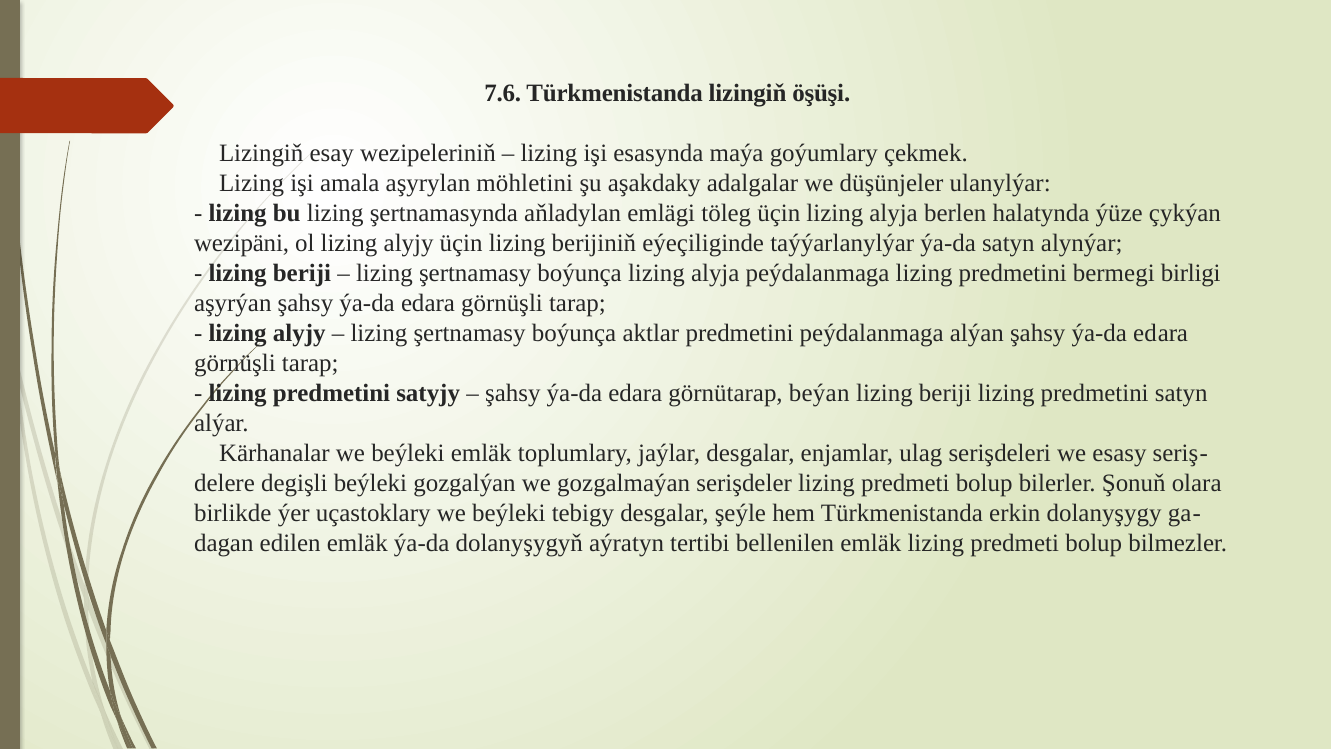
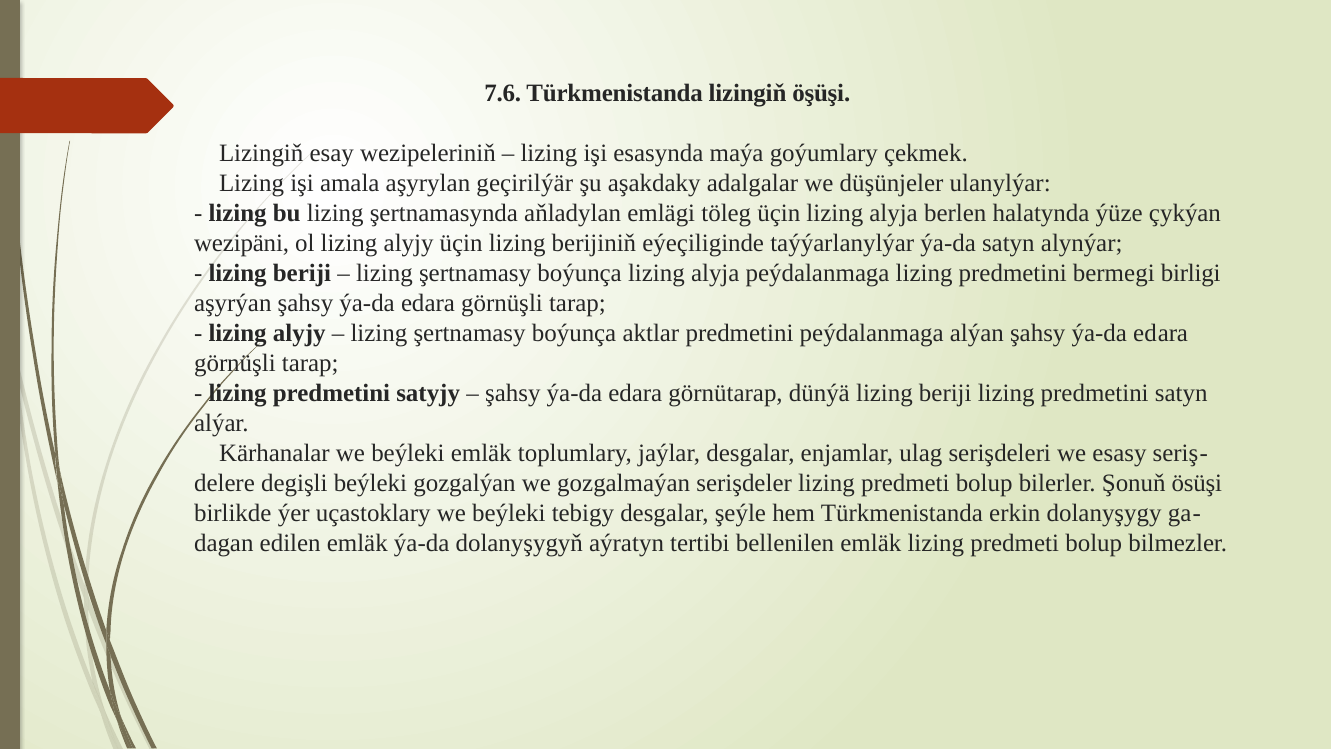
möhletini: möhletini -> geçirilýär (525, 184)
beýan: beýan -> dünýä (819, 393)
olara: olara -> ösüşi (1197, 483)
